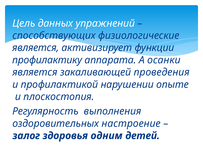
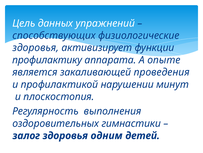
является: является -> здоровья (36, 48)
осанки: осанки -> опыте (164, 60)
опыте: опыте -> минут (173, 84)
настроение: настроение -> гимнастики (131, 123)
